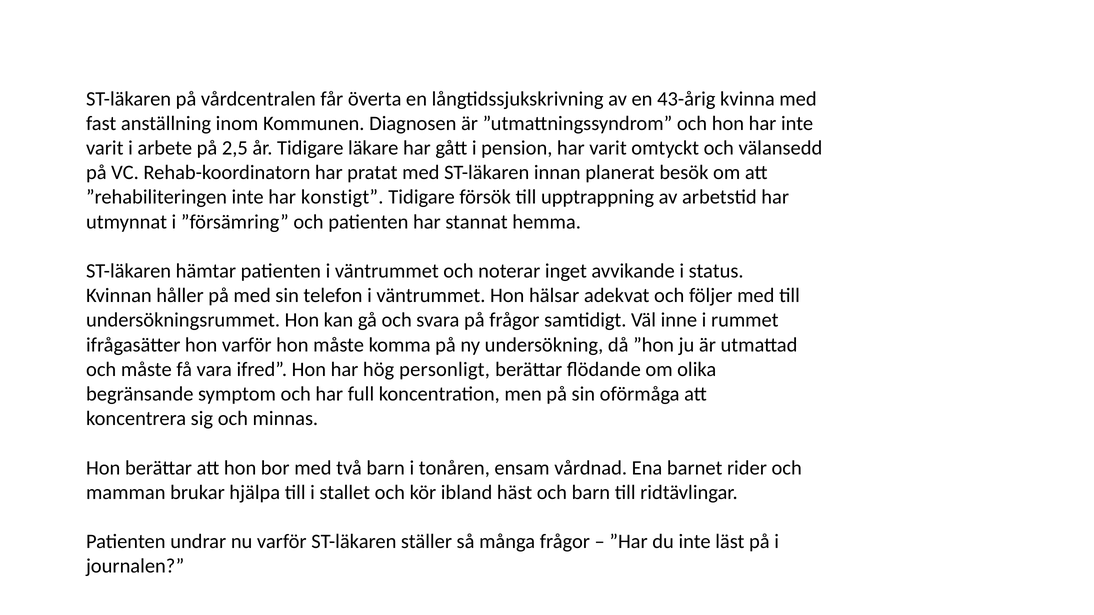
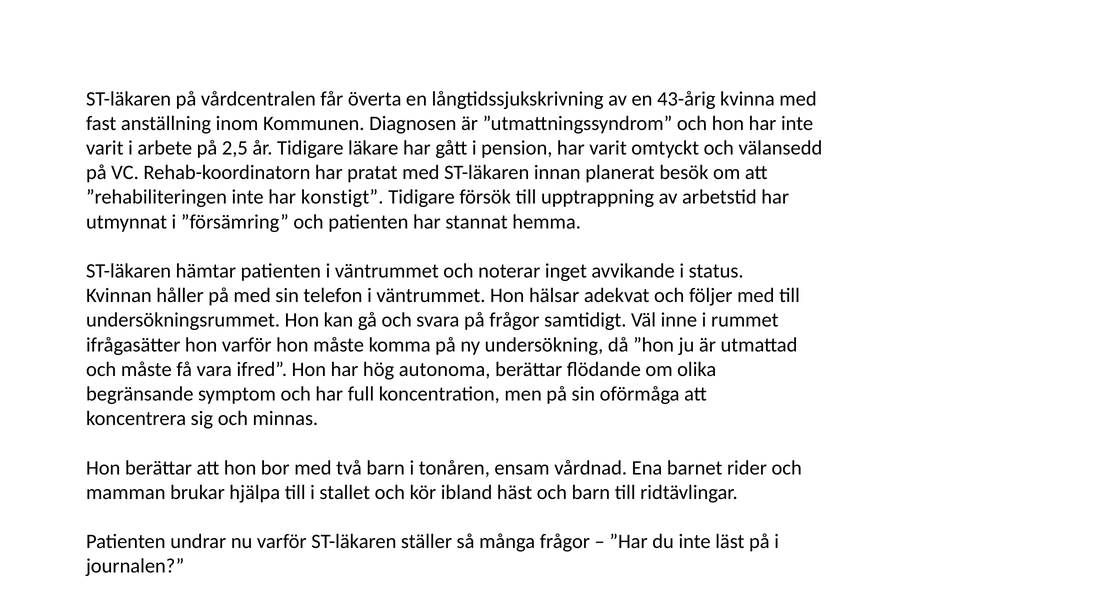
personligt: personligt -> autonoma (445, 370)
